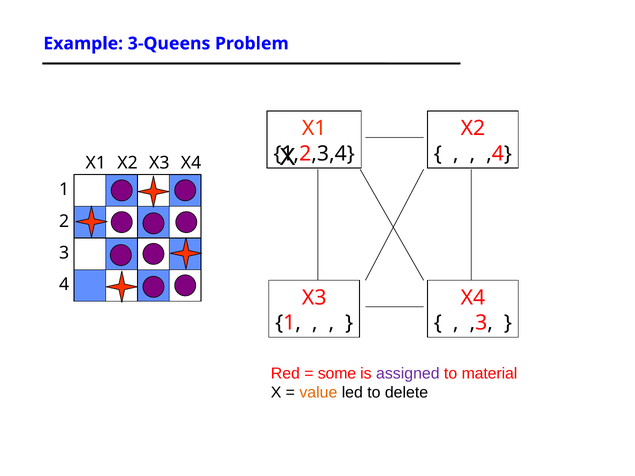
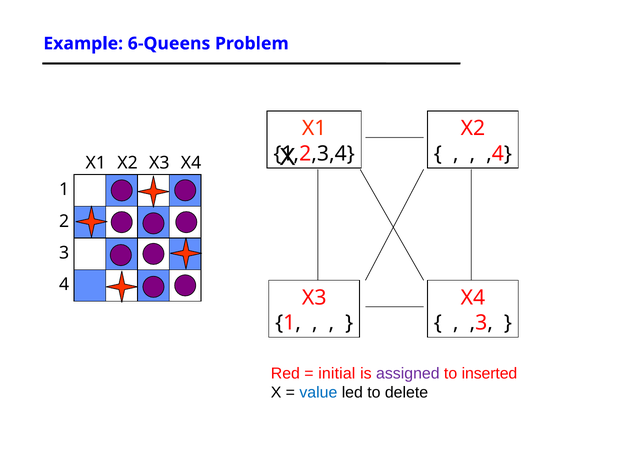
3-Queens: 3-Queens -> 6-Queens (169, 44)
some: some -> initial (337, 374)
material: material -> inserted (489, 374)
value colour: orange -> blue (318, 393)
